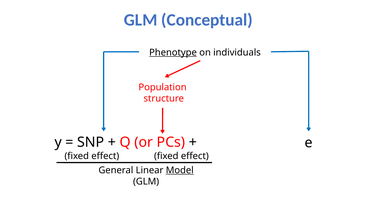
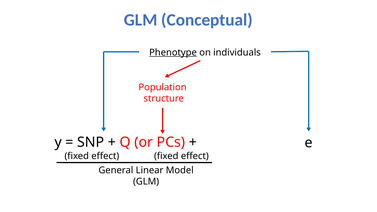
Model underline: present -> none (180, 170)
